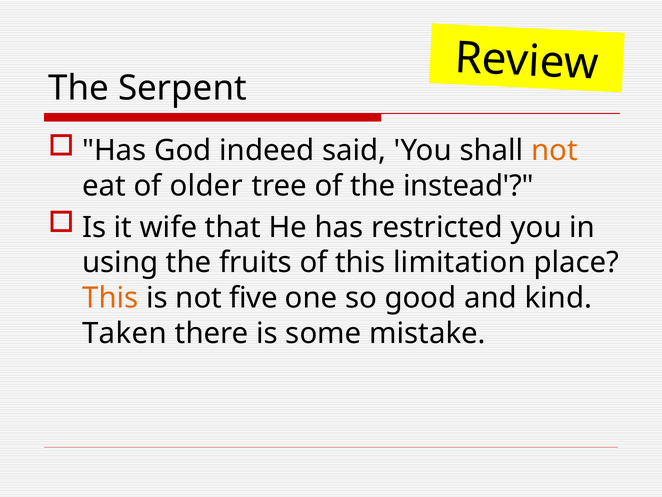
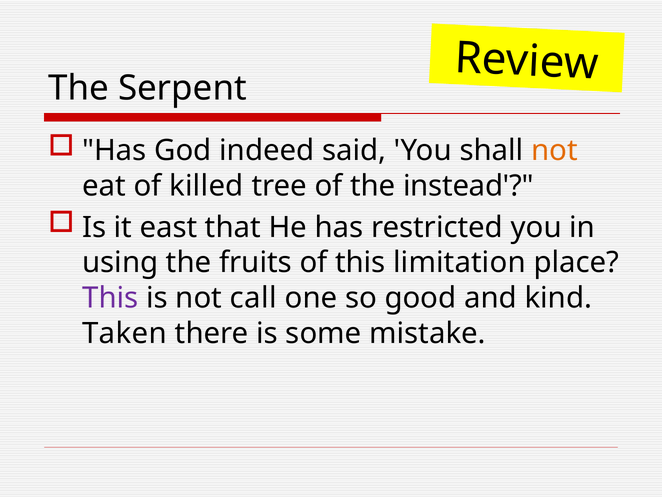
older: older -> killed (206, 186)
wife: wife -> east (169, 227)
This colour: orange -> purple (110, 298)
five: five -> call (253, 298)
